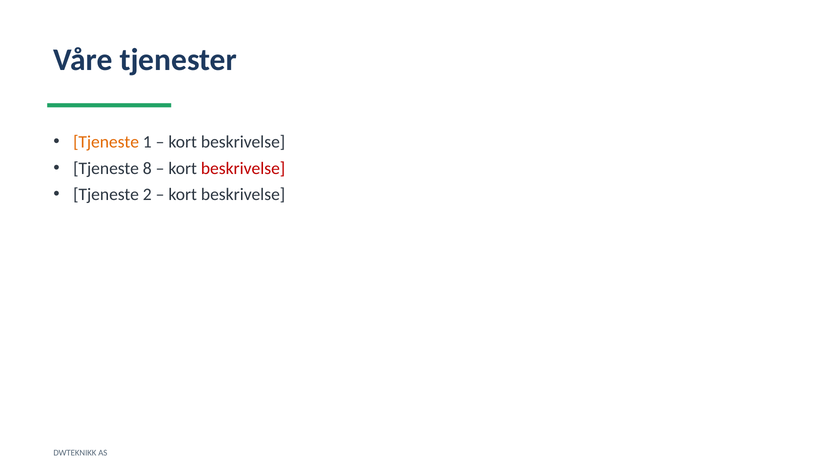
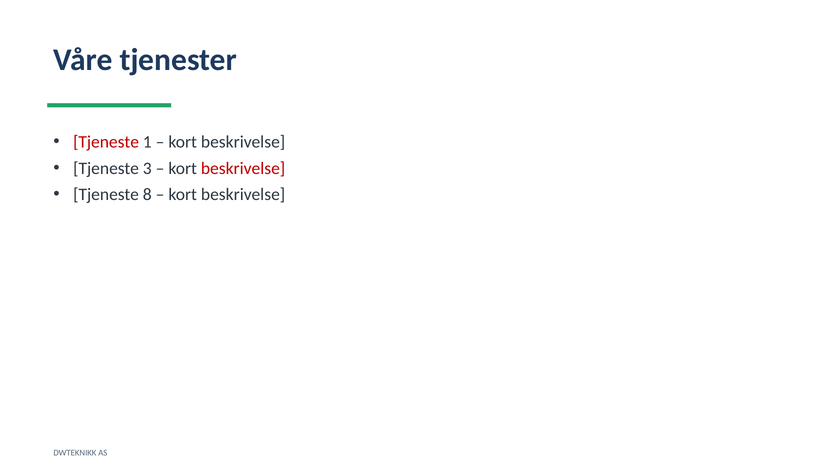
Tjeneste colour: orange -> red (106, 142)
8: 8 -> 3 (147, 169)
2: 2 -> 8 (147, 195)
